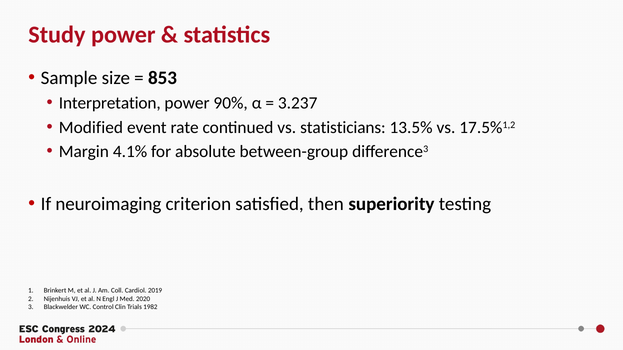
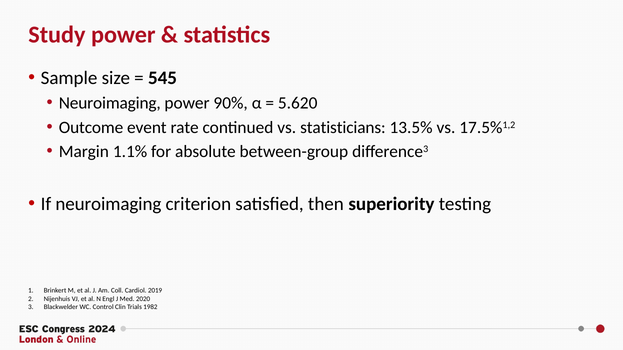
853: 853 -> 545 (163, 78)
Interpretation: Interpretation -> Neuroimaging (110, 103)
3.237: 3.237 -> 5.620 (298, 103)
Modified: Modified -> Outcome (91, 128)
4.1%: 4.1% -> 1.1% (130, 152)
